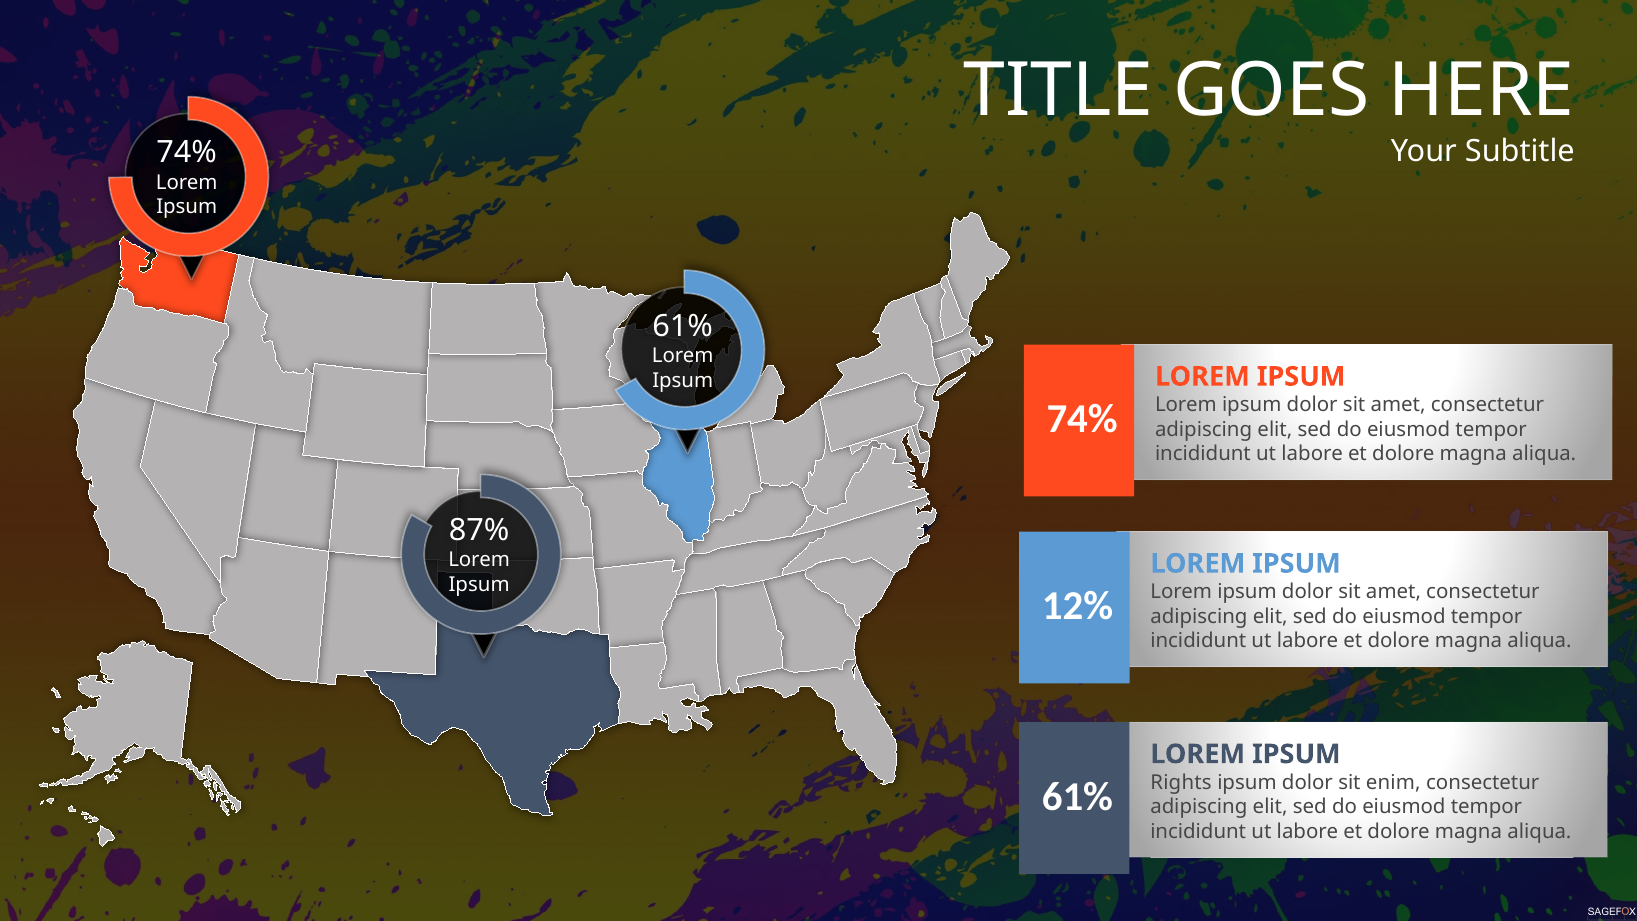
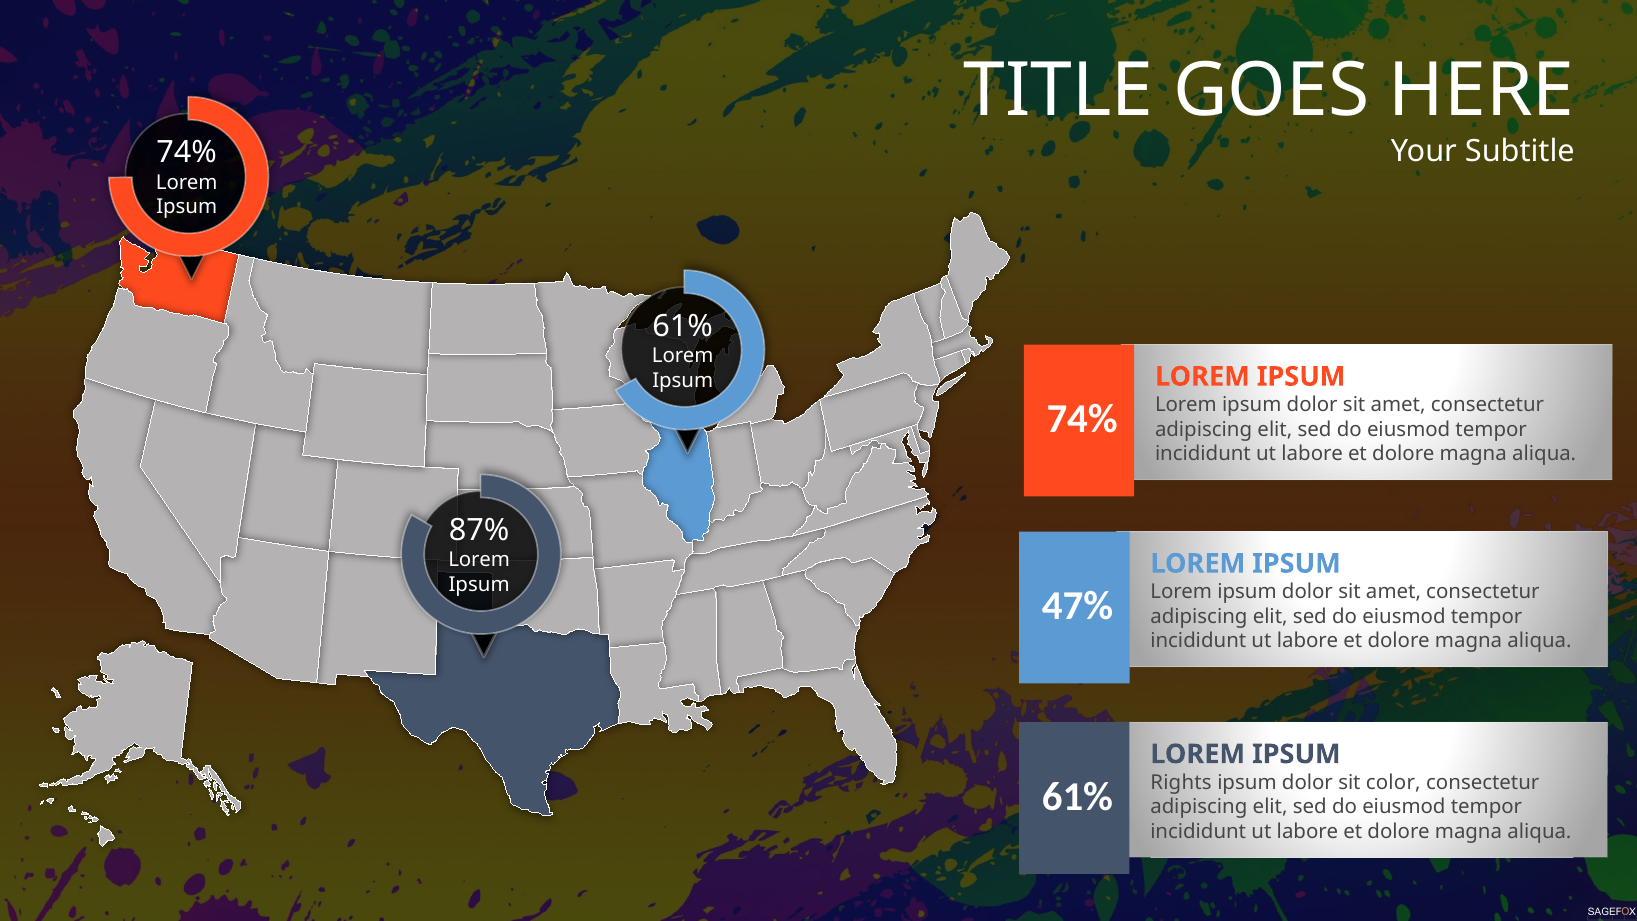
12%: 12% -> 47% (1078, 606)
enim: enim -> color (1393, 782)
